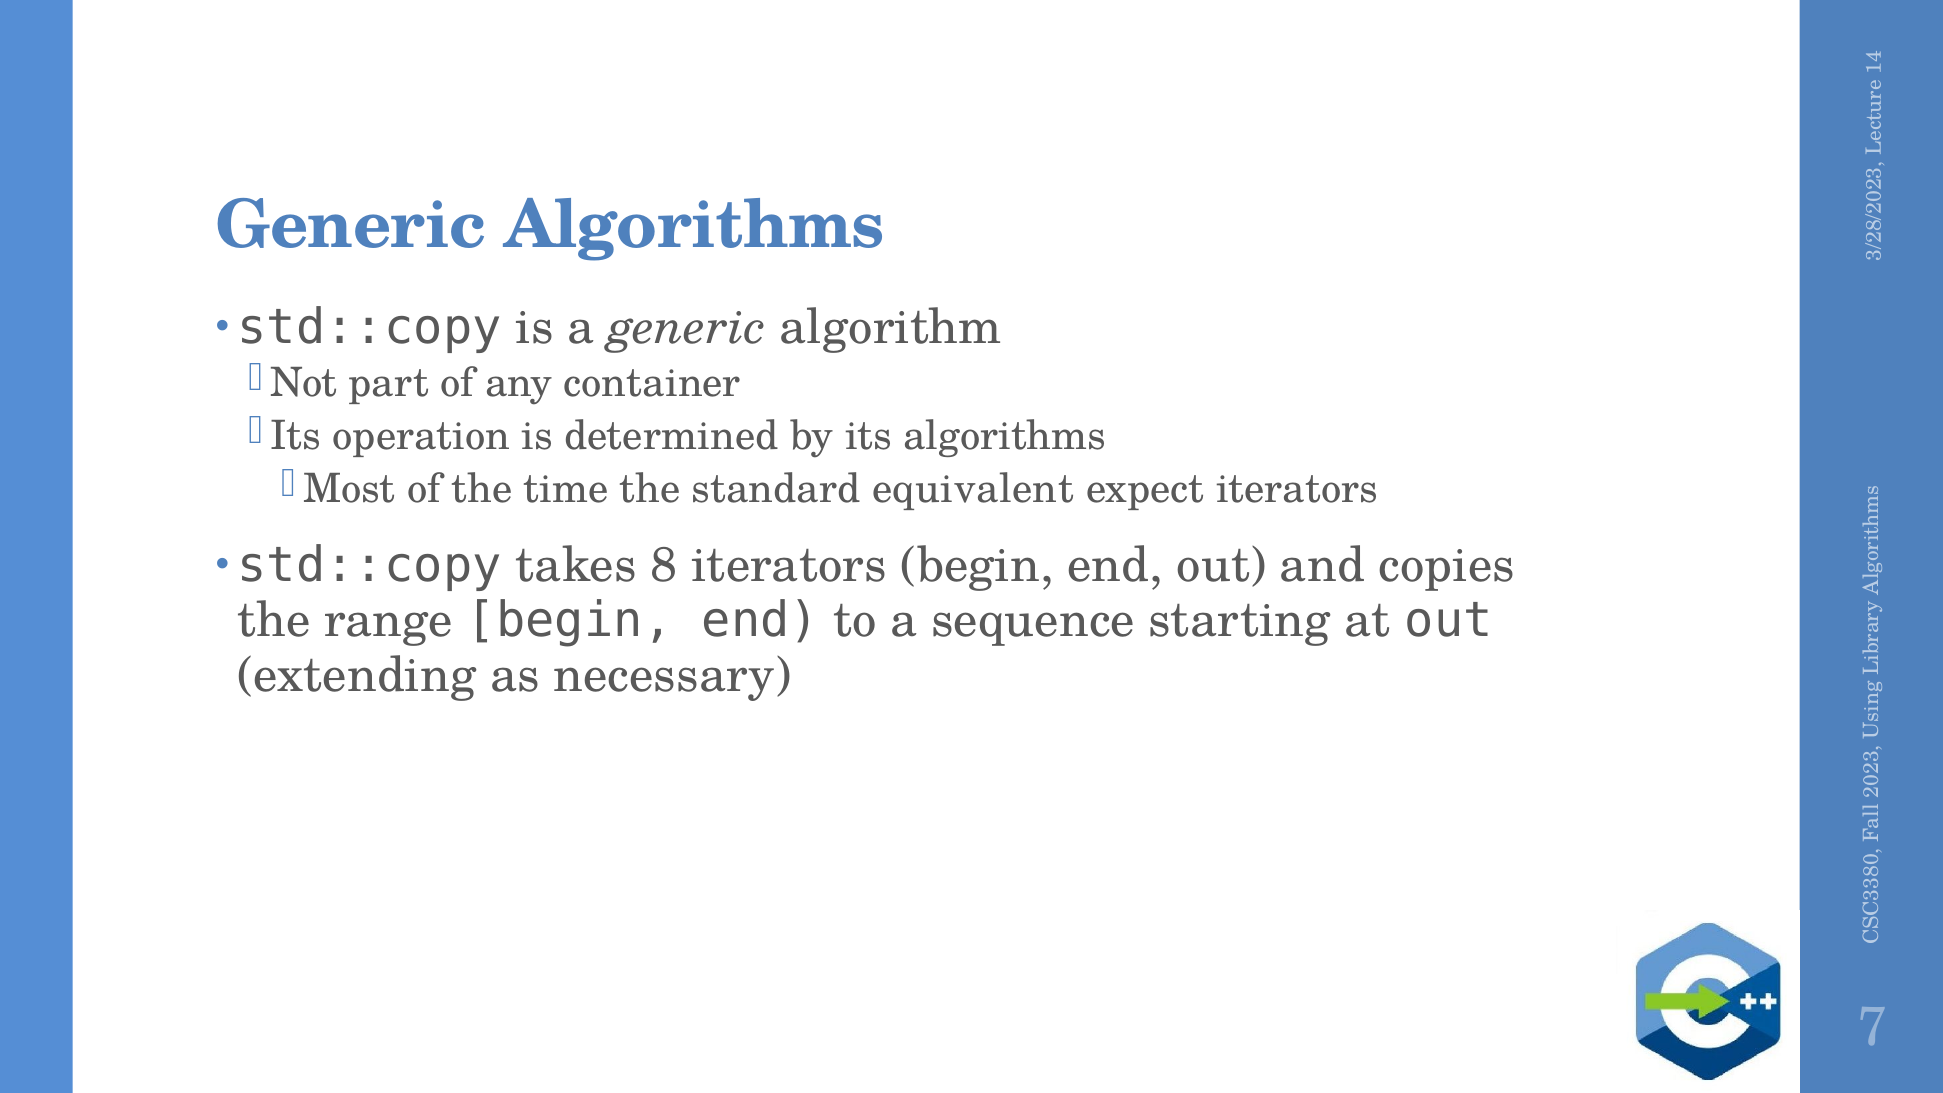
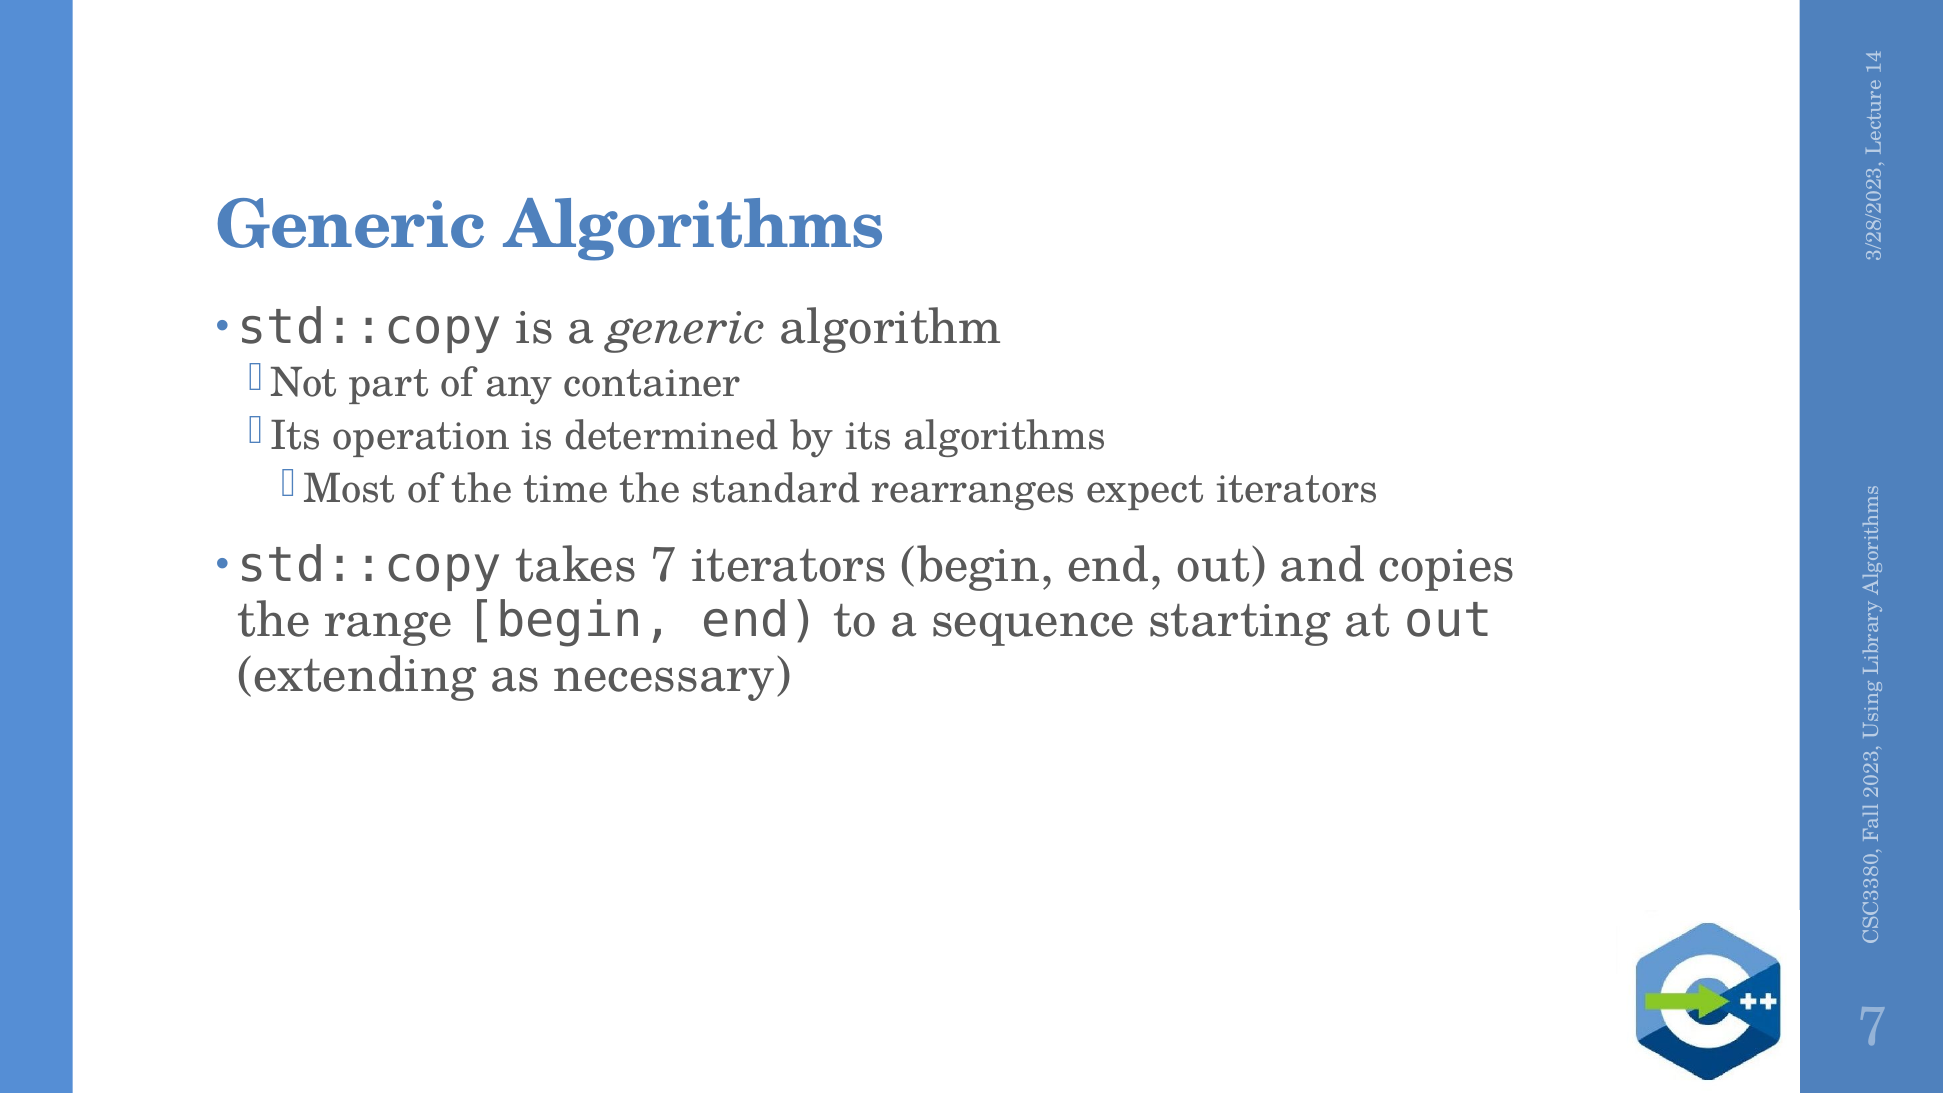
equivalent: equivalent -> rearranges (973, 489)
takes 8: 8 -> 7 (664, 565)
